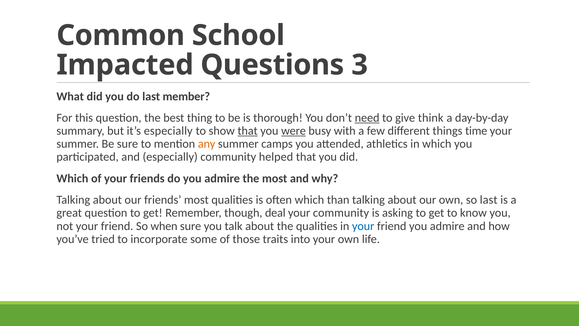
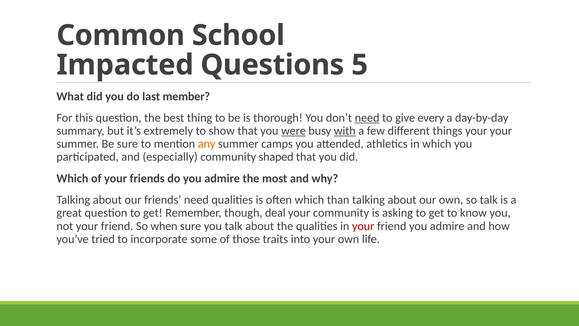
3: 3 -> 5 (360, 65)
think: think -> every (431, 118)
it’s especially: especially -> extremely (168, 131)
that underline: present -> none (248, 131)
with underline: none -> present (345, 131)
things time: time -> your (476, 131)
helped: helped -> shaped (276, 157)
friends most: most -> need (196, 200)
so last: last -> talk (489, 200)
your colour: blue -> red (363, 226)
